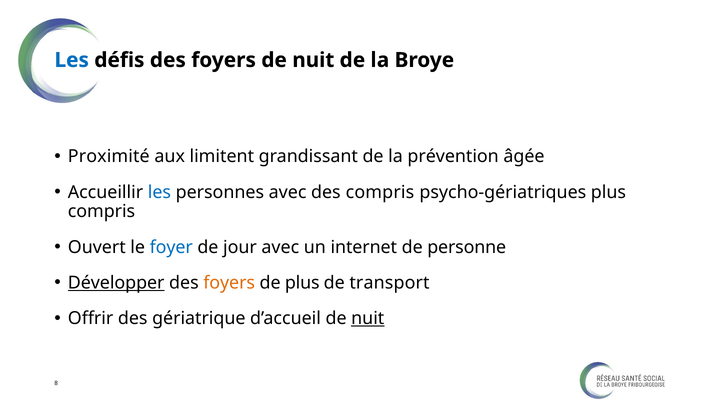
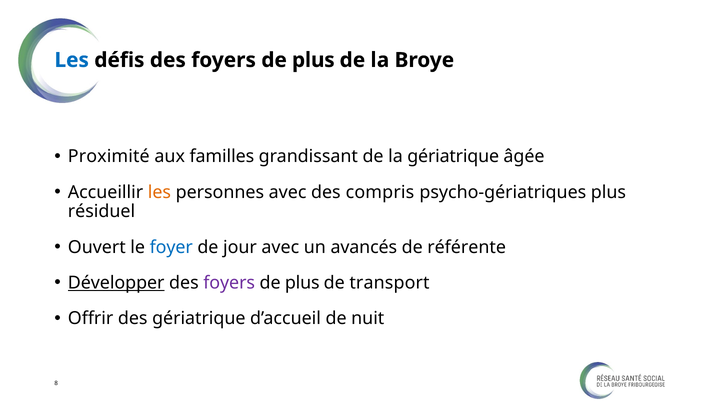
nuit: nuit -> plus (313, 60)
limitent: limitent -> familles (222, 156)
la prévention: prévention -> gériatrique (453, 156)
les colour: blue -> orange (159, 192)
compris: compris -> résiduel (101, 211)
internet: internet -> avancés (364, 247)
personne: personne -> référente (467, 247)
foyers colour: orange -> purple (229, 283)
nuit underline: present -> none (368, 318)
